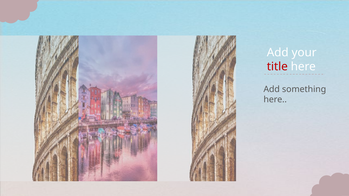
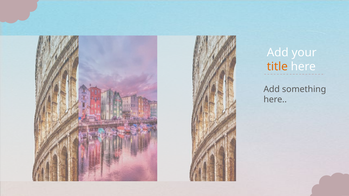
title colour: red -> orange (277, 67)
